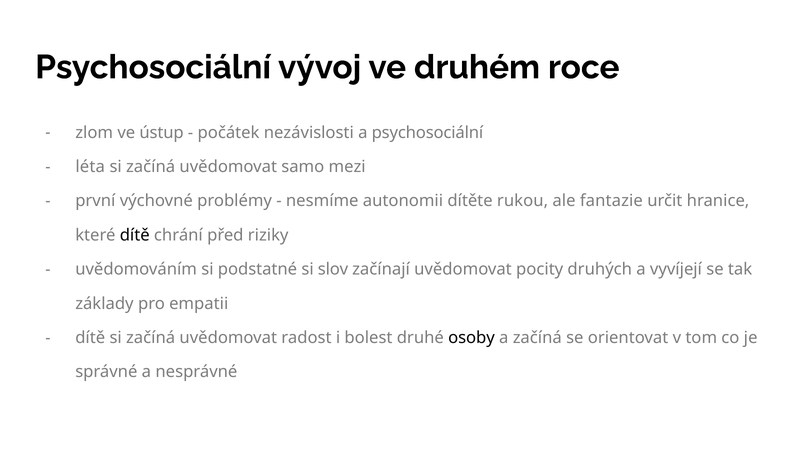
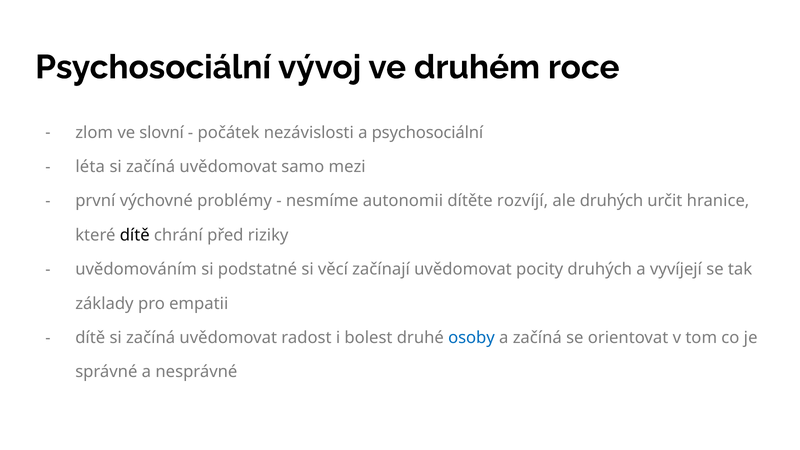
ústup: ústup -> slovní (162, 133)
rukou: rukou -> rozvíjí (523, 201)
ale fantazie: fantazie -> druhých (612, 201)
slov: slov -> věcí (333, 269)
osoby colour: black -> blue (471, 338)
